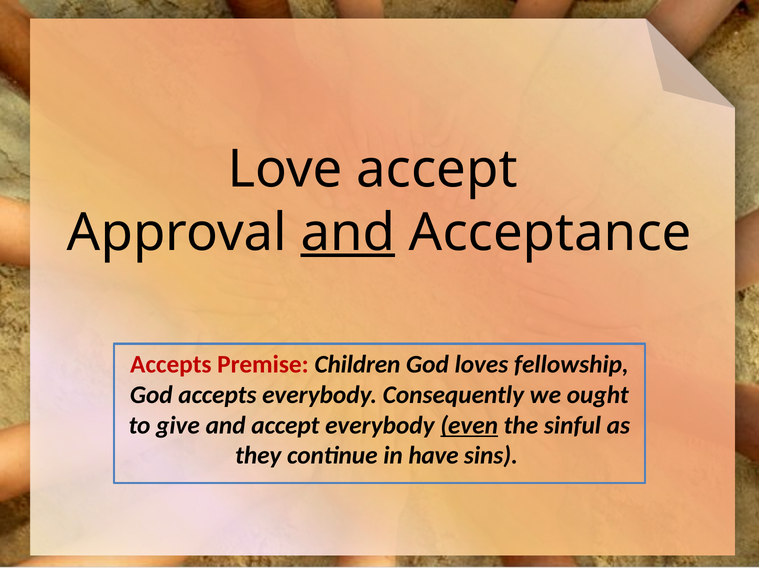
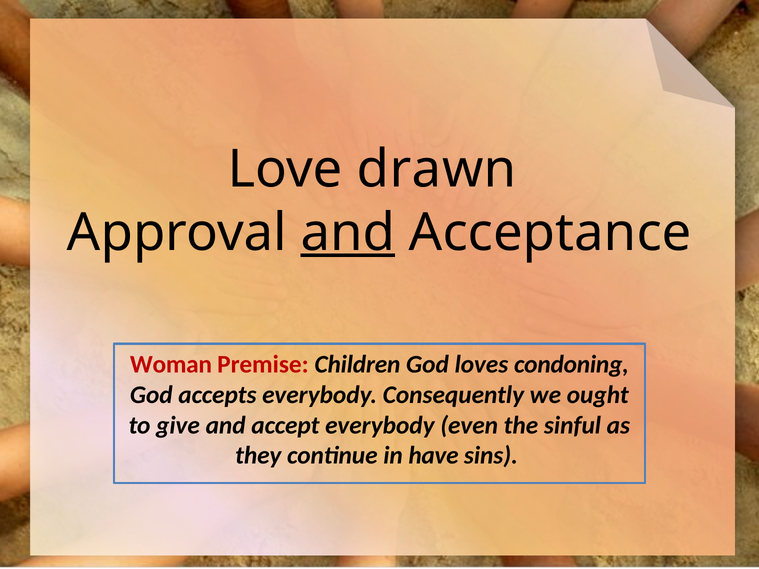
Love accept: accept -> drawn (437, 169)
Accepts: Accepts -> Woman (171, 365)
fellowship: fellowship -> condoning (571, 365)
even underline: present -> none (469, 425)
